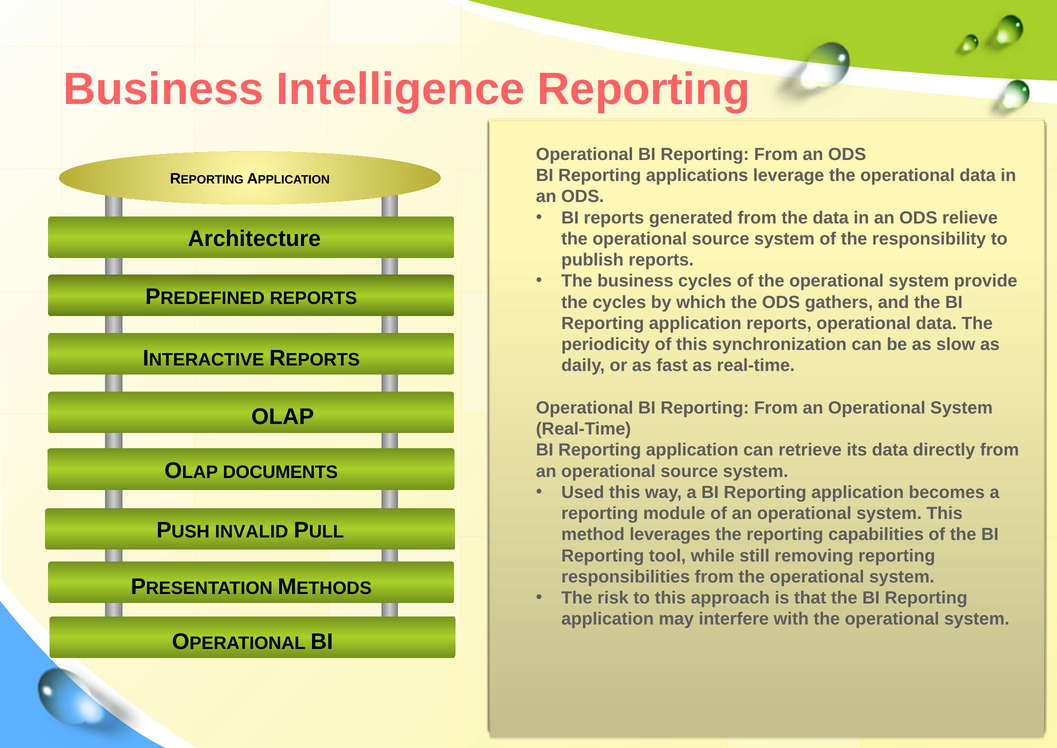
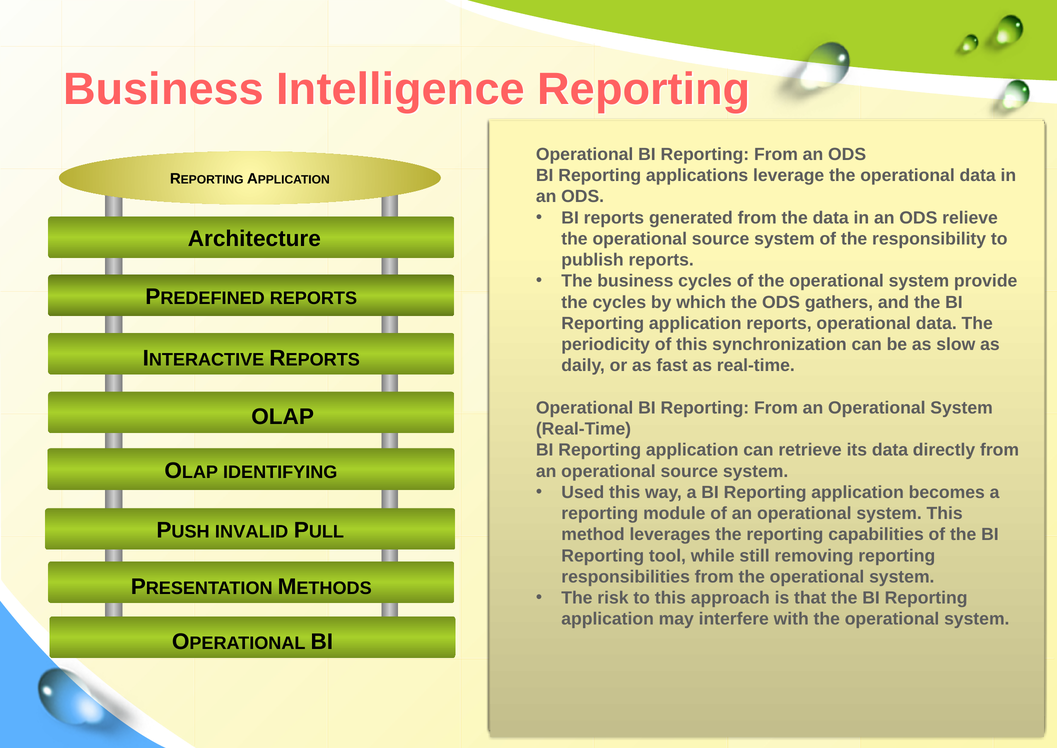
DOCUMENTS: DOCUMENTS -> IDENTIFYING (280, 472)
